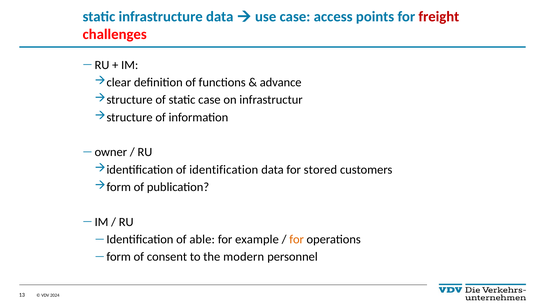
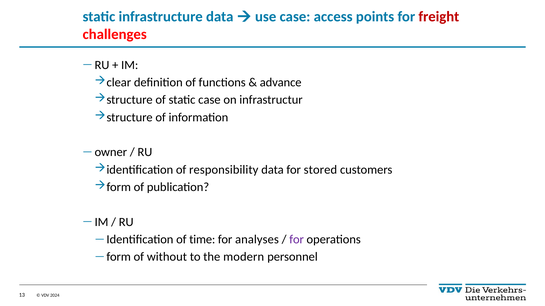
identification: identification -> responsibility (224, 170)
able: able -> time (202, 240)
example: example -> analyses (257, 240)
for colour: orange -> purple (297, 240)
consent: consent -> without (167, 257)
